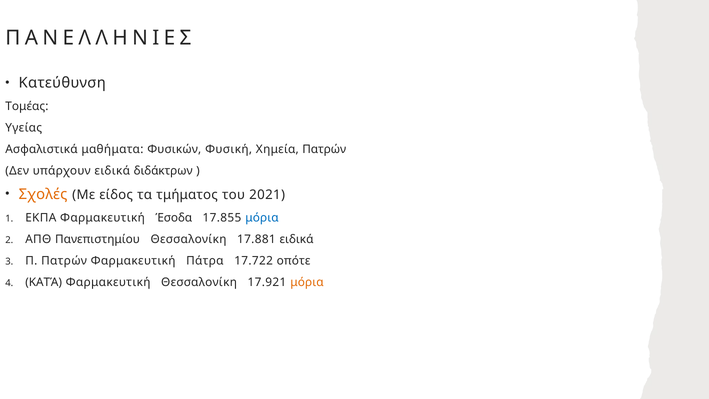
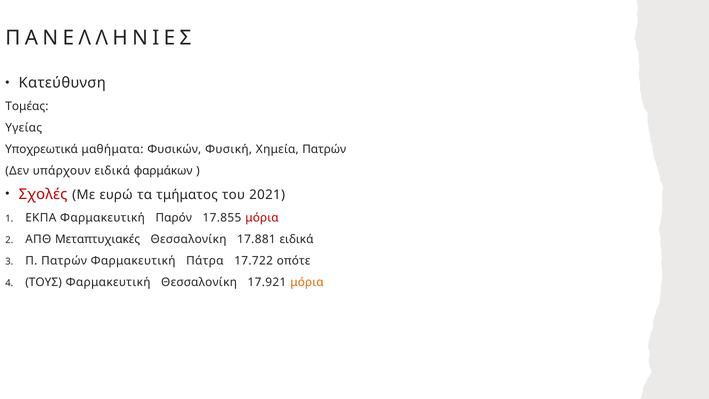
Ασφαλιστικά: Ασφαλιστικά -> Υποχρεωτικά (42, 149)
διδάκτρων: διδάκτρων -> φαρμάκων (163, 171)
Σχολές colour: orange -> red (43, 194)
είδος: είδος -> ευρώ (116, 195)
Έσοδα: Έσοδα -> Παρόν (174, 218)
μόρια colour: blue -> red (262, 218)
Πανεπιστημίου: Πανεπιστημίου -> Μεταπτυχιακές (98, 239)
ΚΑΤΆ: ΚΑΤΆ -> ΤΟΥΣ (44, 282)
